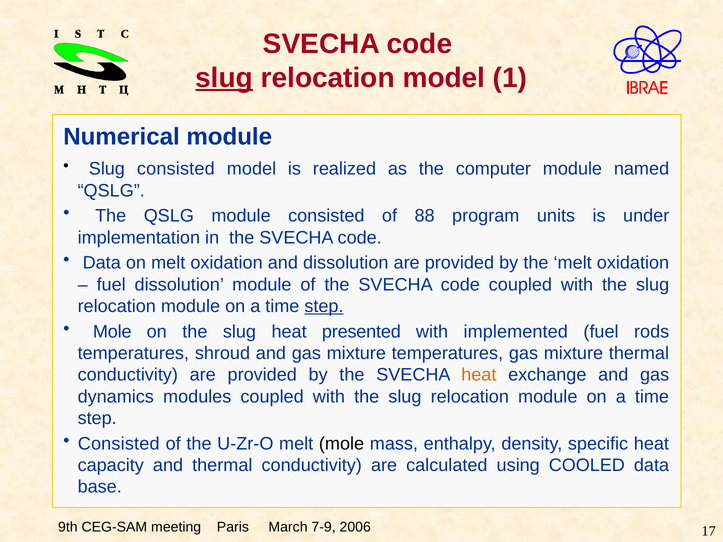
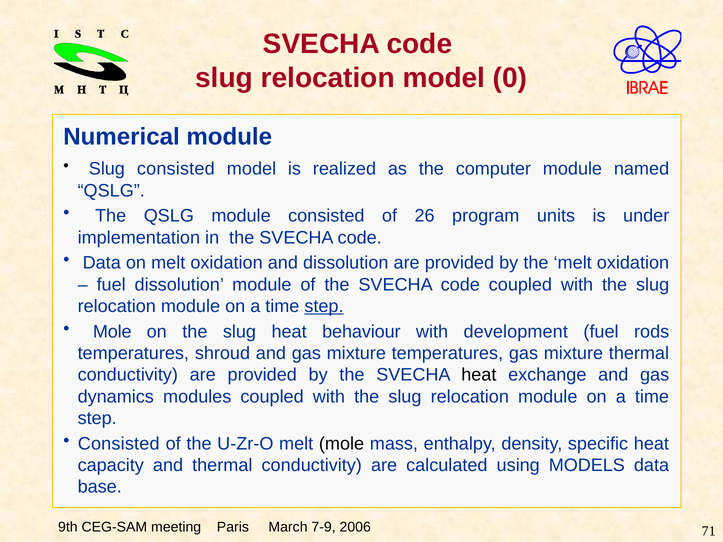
slug underline: present -> none (224, 78)
1: 1 -> 0 (510, 78)
88: 88 -> 26 (425, 216)
presented: presented -> behaviour (361, 332)
implemented: implemented -> development (516, 332)
heat colour: orange -> black (479, 375)
COOLED: COOLED -> MODELS (587, 465)
17: 17 -> 71 (709, 531)
